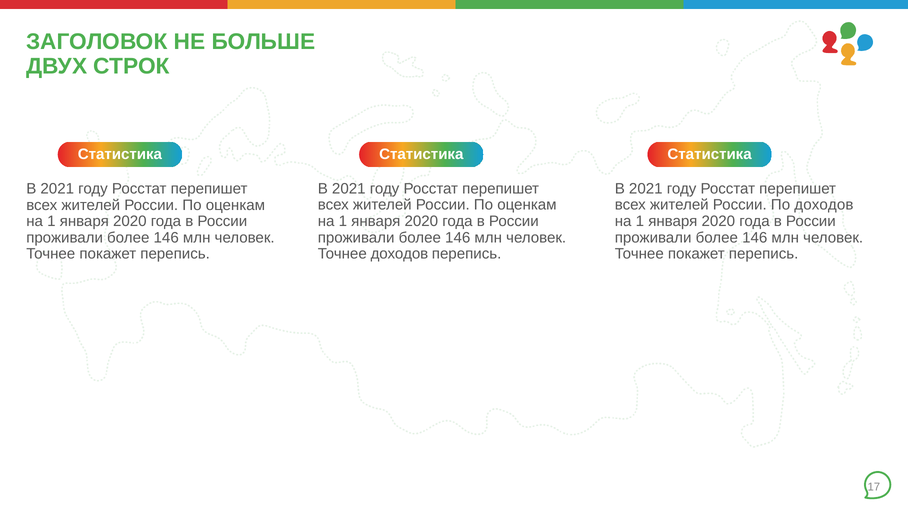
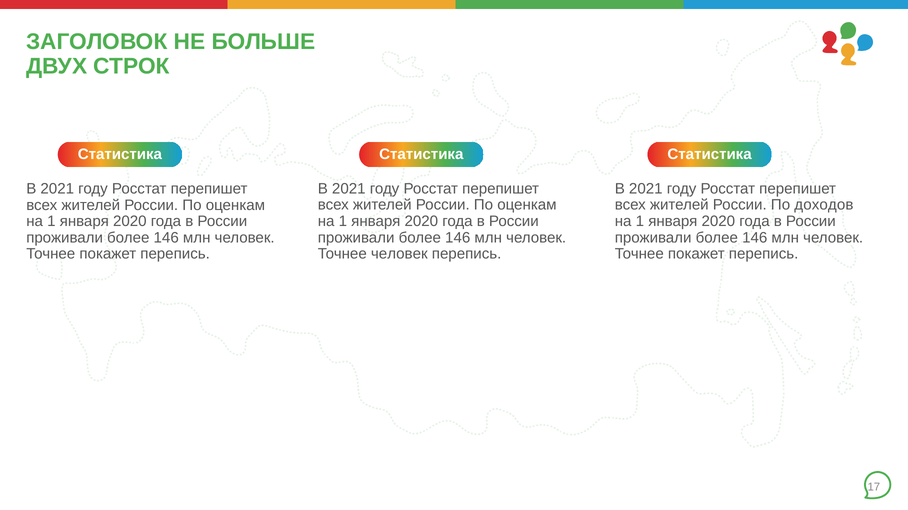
Точнее доходов: доходов -> человек (399, 254)
